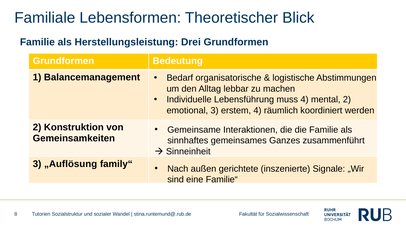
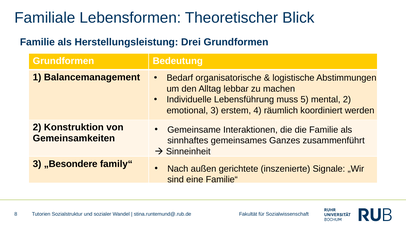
muss 4: 4 -> 5 (305, 99)
„Auflösung: „Auflösung -> „Besondere (71, 163)
